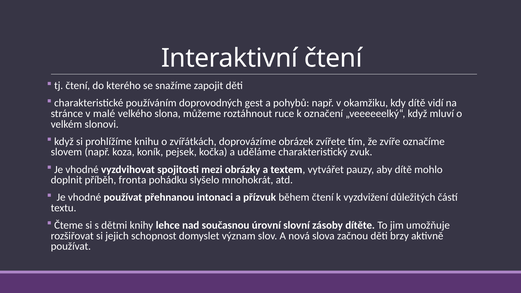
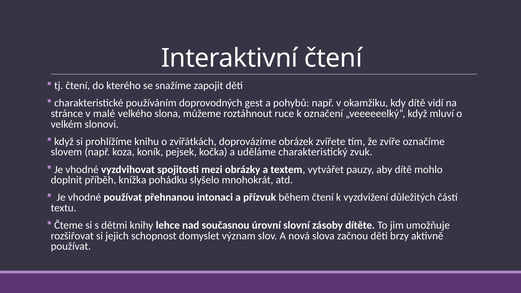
fronta: fronta -> knížka (132, 180)
